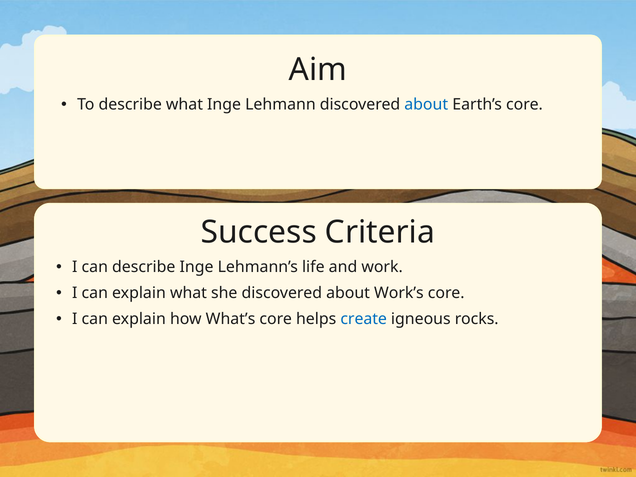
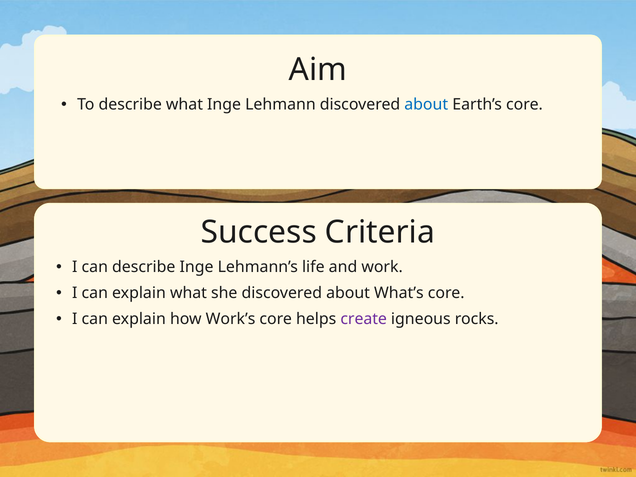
Work’s: Work’s -> What’s (399, 293)
What’s: What’s -> Work’s (231, 319)
create colour: blue -> purple (364, 319)
